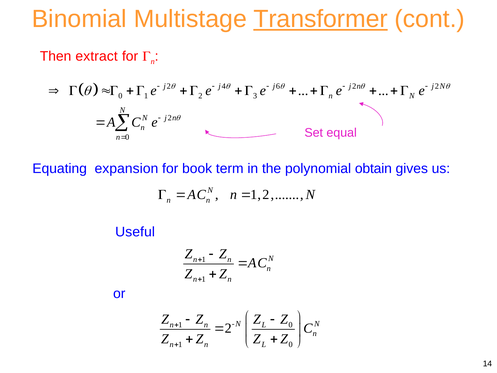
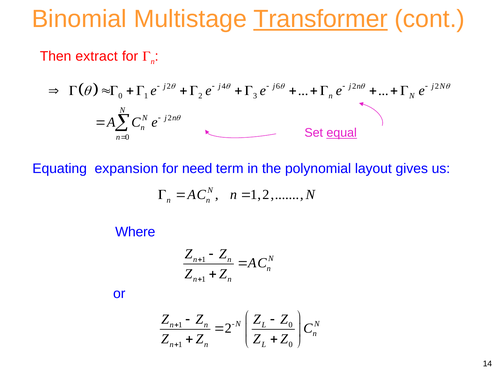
equal underline: none -> present (342, 133)
book: book -> need (197, 168)
obtain: obtain -> layout (373, 168)
Useful: Useful -> Where (135, 232)
